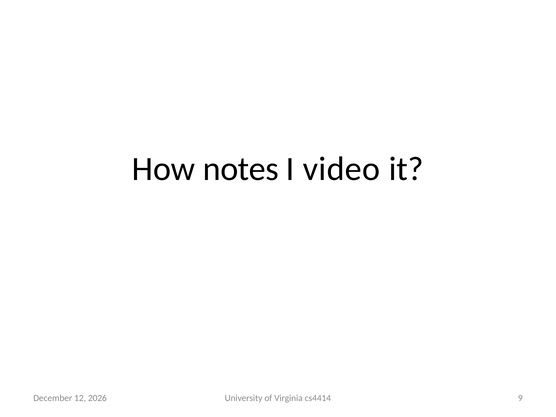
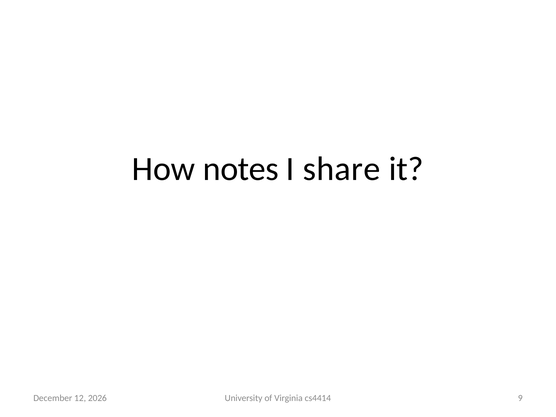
video: video -> share (341, 169)
